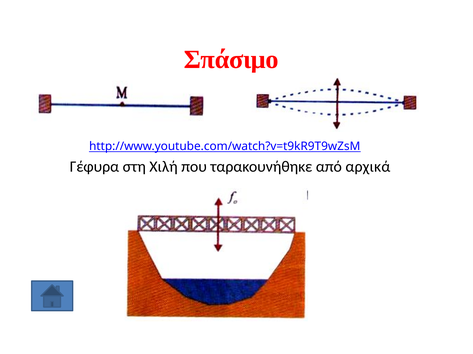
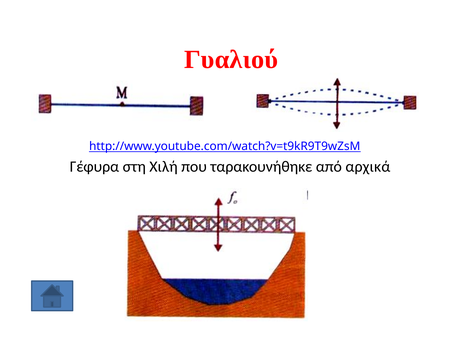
Σπάσιμο: Σπάσιμο -> Γυαλιού (231, 59)
